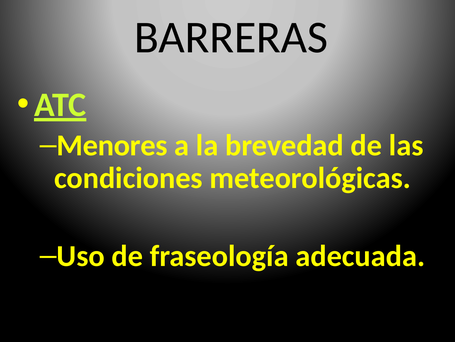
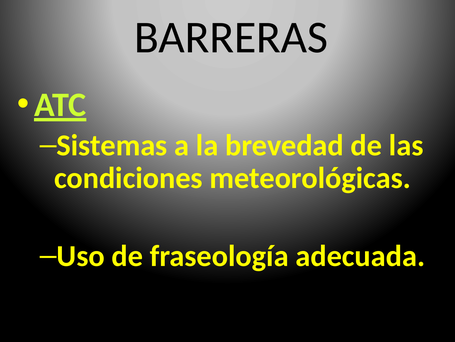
Menores: Menores -> Sistemas (112, 145)
